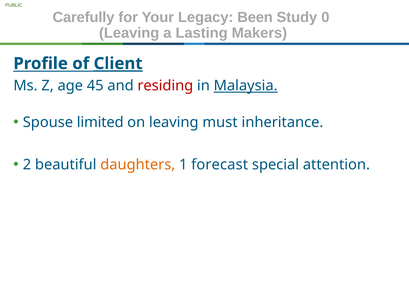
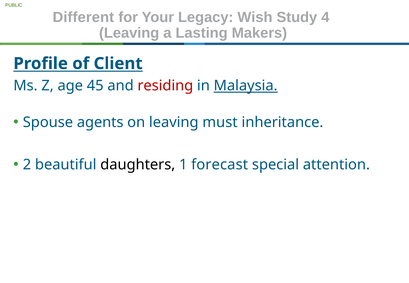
Carefully: Carefully -> Different (83, 17)
Been: Been -> Wish (255, 17)
0: 0 -> 4 (325, 17)
Client underline: present -> none (118, 64)
limited: limited -> agents (100, 122)
daughters colour: orange -> black (138, 165)
